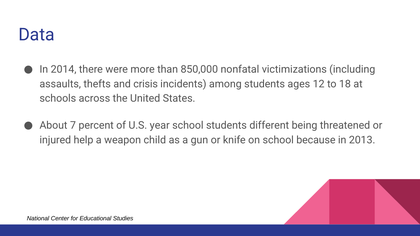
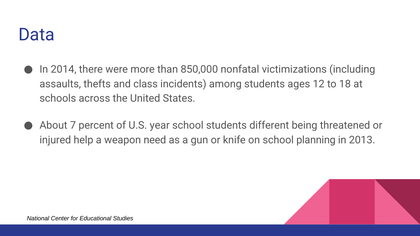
crisis: crisis -> class (146, 84)
child: child -> need (155, 140)
because: because -> planning (316, 140)
